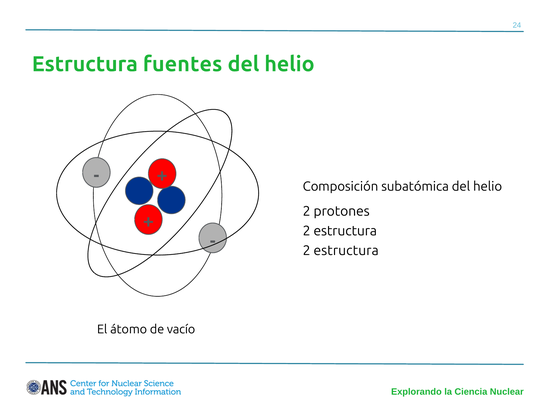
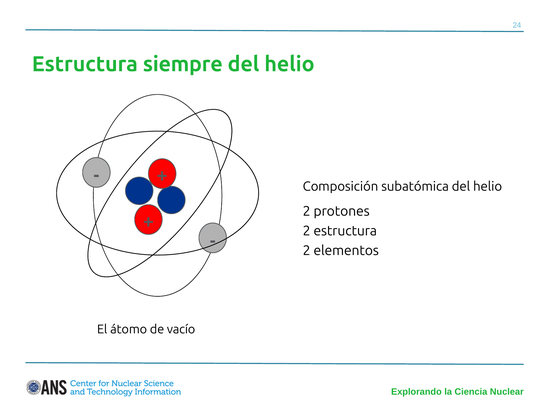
fuentes: fuentes -> siempre (183, 64)
estructura: estructura -> elementos (346, 251)
